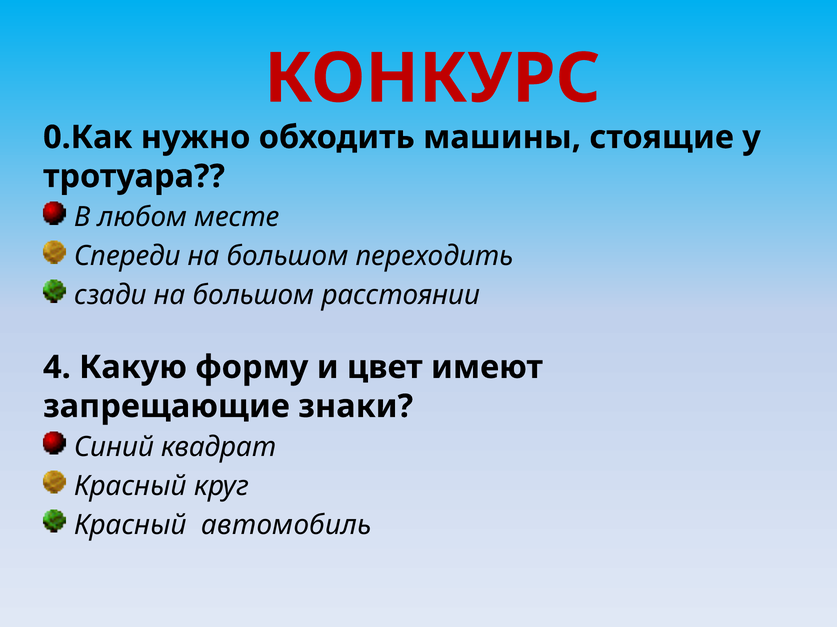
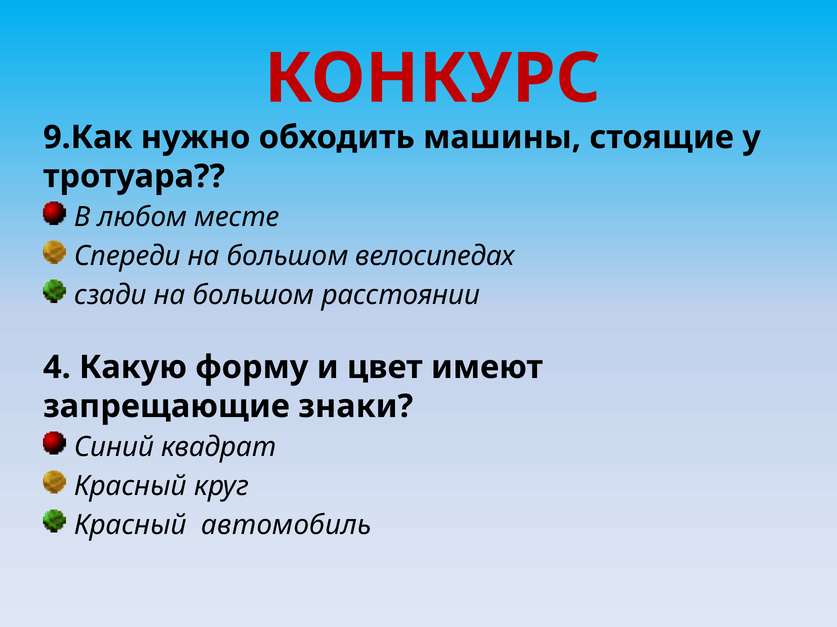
0.Как: 0.Как -> 9.Как (88, 138)
переходить: переходить -> велосипедах (435, 256)
